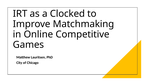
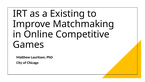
Clocked: Clocked -> Existing (67, 14)
